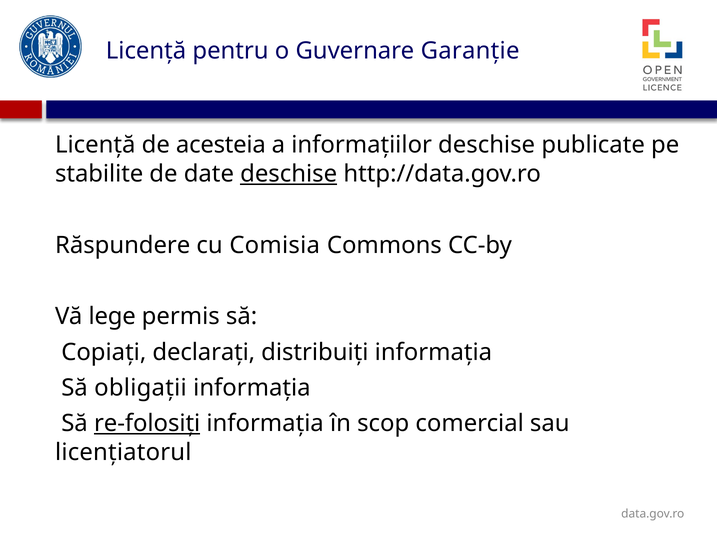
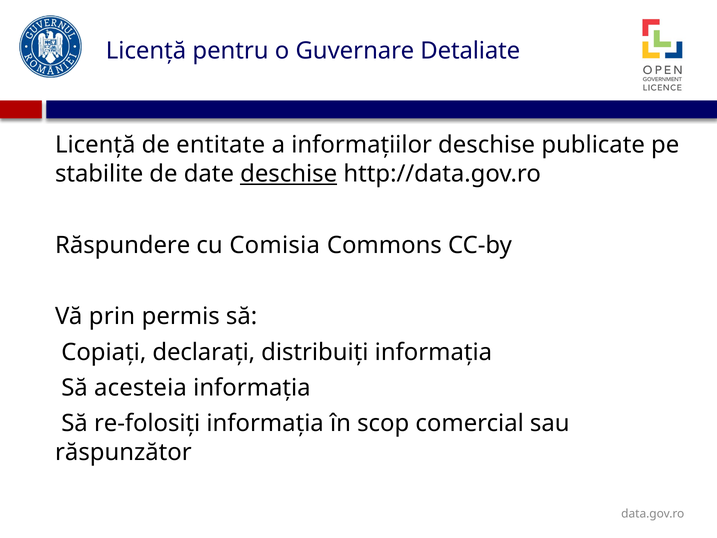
Garanție: Garanție -> Detaliate (470, 51)
acesteia: acesteia -> entitate (221, 145)
lege: lege -> prin (112, 316)
obligații: obligații -> acesteia (140, 388)
re-folosiți underline: present -> none (147, 423)
licențiatorul: licențiatorul -> răspunzător (123, 452)
